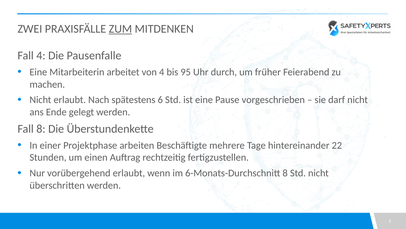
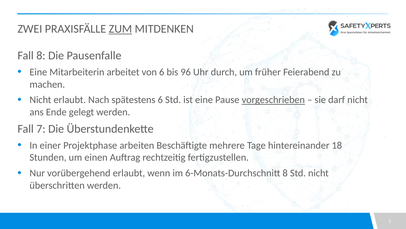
Fall 4: 4 -> 8 (41, 55)
von 4: 4 -> 6 (162, 72)
95: 95 -> 96 (186, 72)
vorgeschrieben underline: none -> present (273, 100)
Fall 8: 8 -> 7 (41, 129)
22: 22 -> 18 (337, 145)
